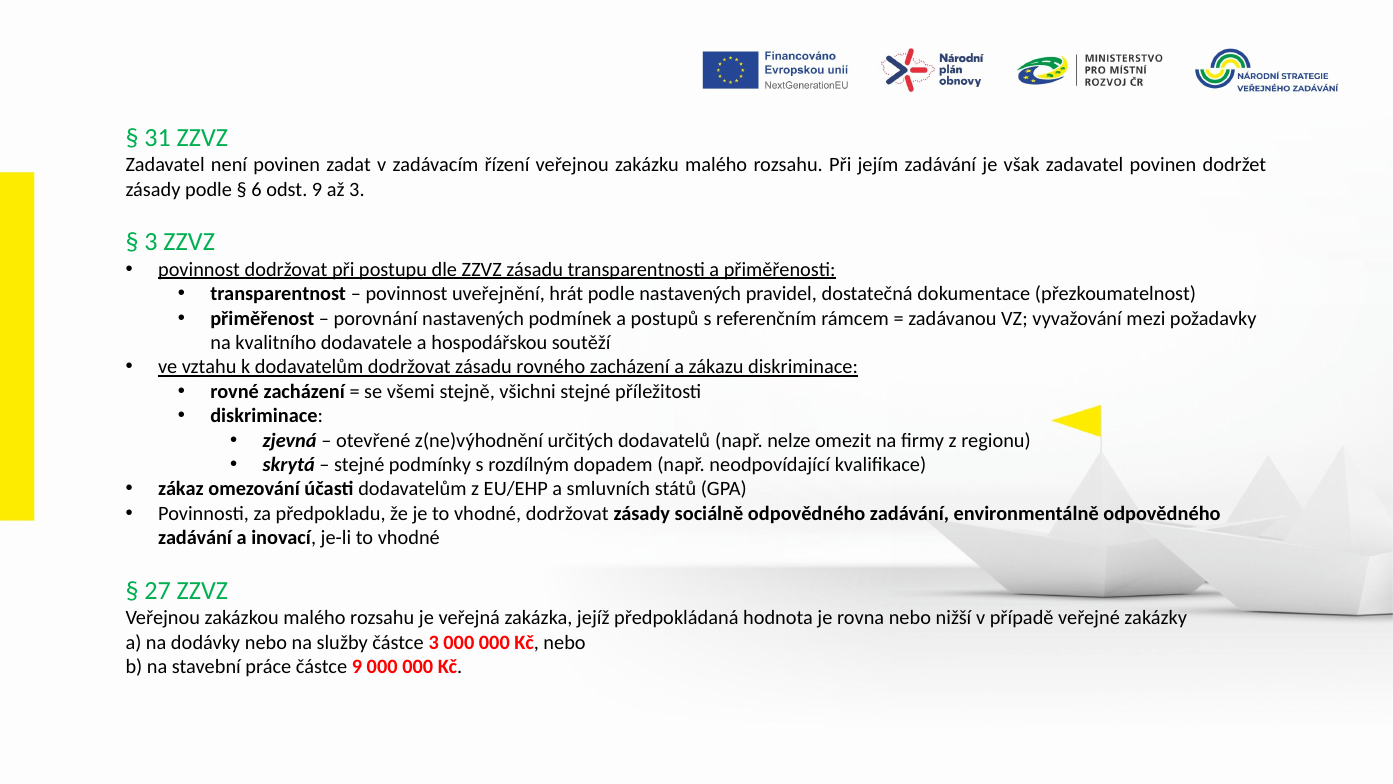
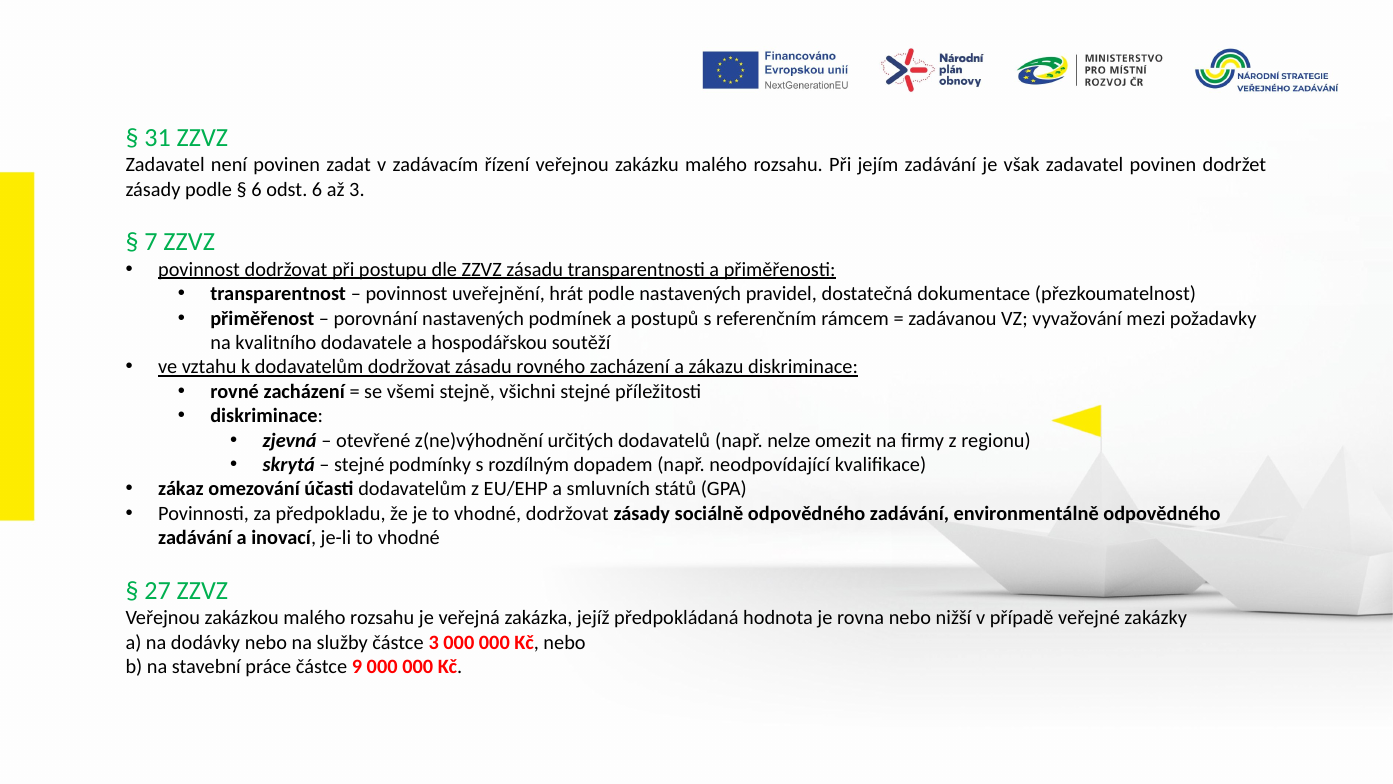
odst 9: 9 -> 6 (317, 189)
3: 3 -> 7 (151, 242)
